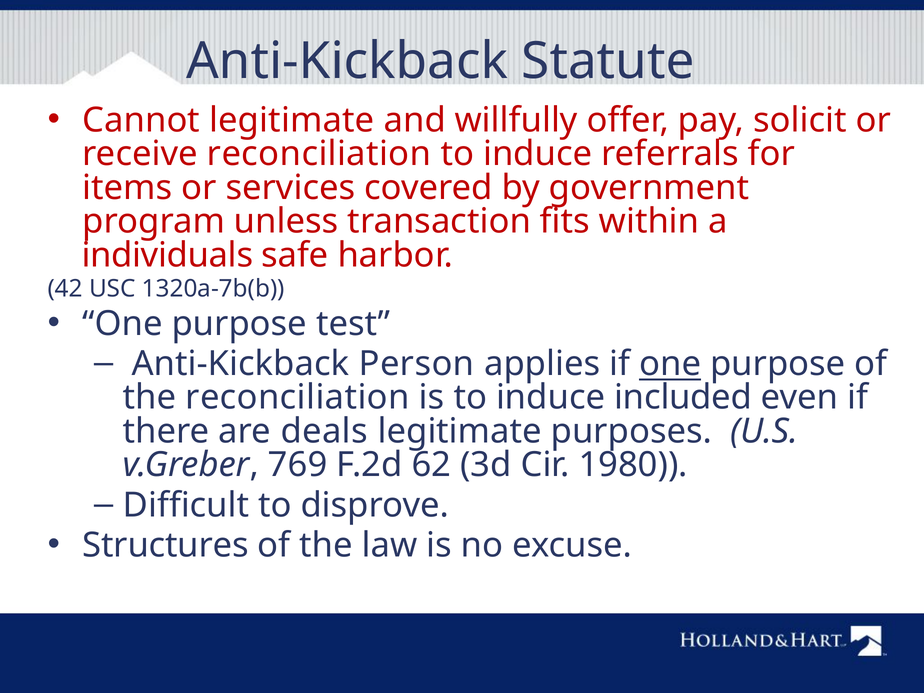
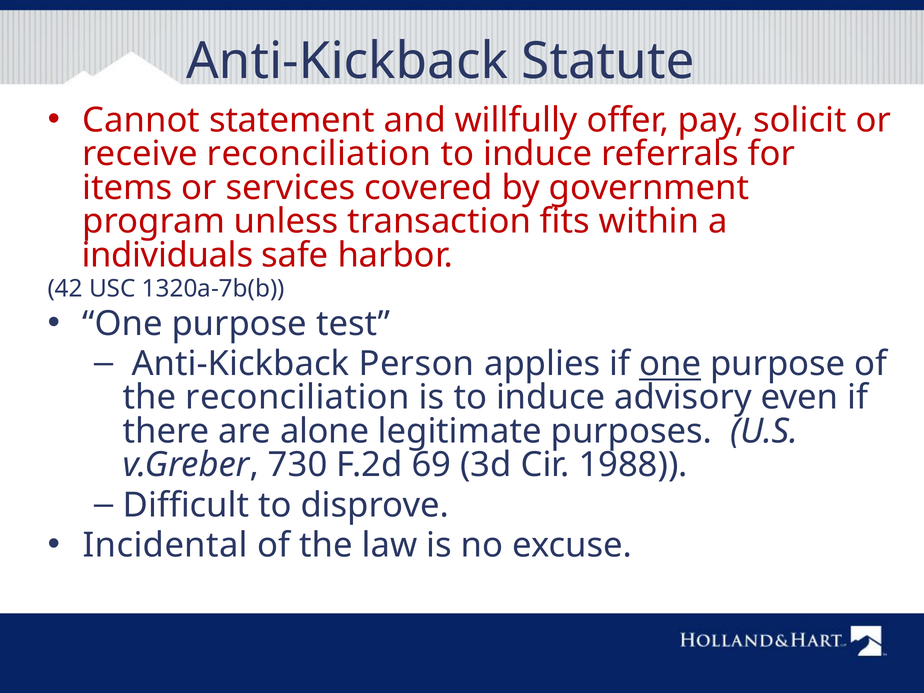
Cannot legitimate: legitimate -> statement (292, 120)
included: included -> advisory (683, 398)
deals: deals -> alone (325, 431)
769: 769 -> 730 (298, 465)
62: 62 -> 69 (431, 465)
1980: 1980 -> 1988 (633, 465)
Structures: Structures -> Incidental (165, 545)
